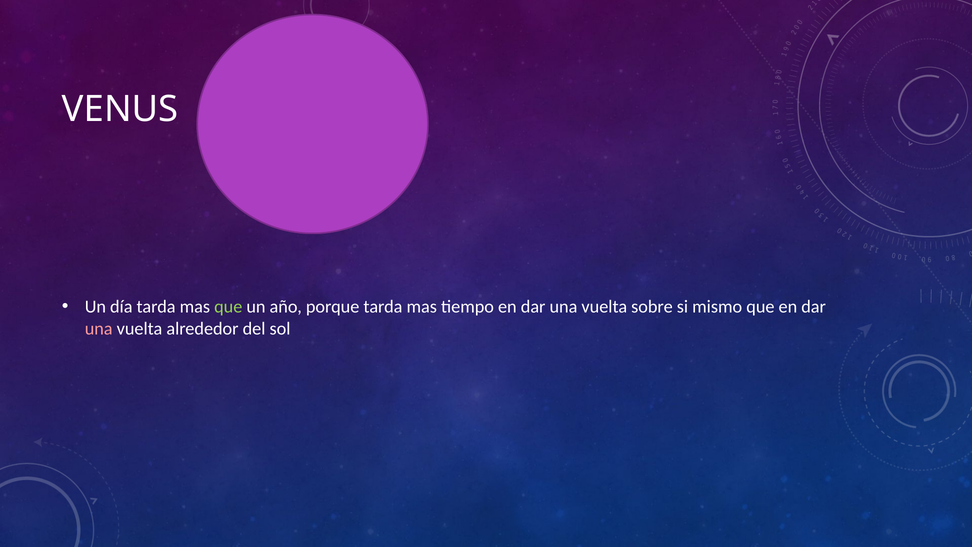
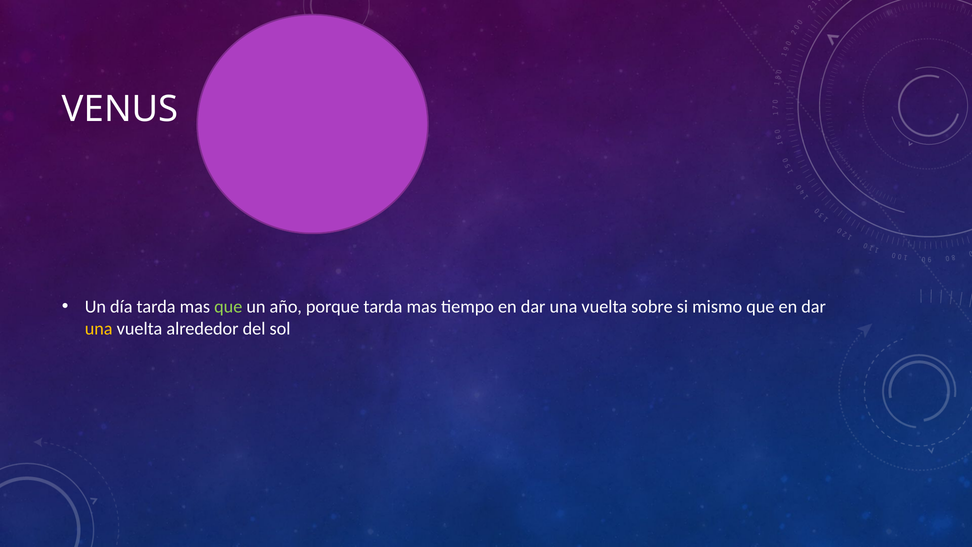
una colour: pink -> yellow (99, 328)
